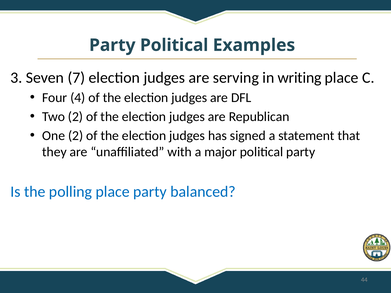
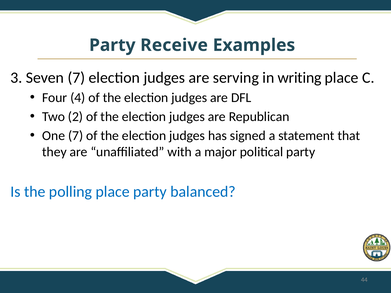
Party Political: Political -> Receive (174, 45)
One 2: 2 -> 7 (76, 136)
